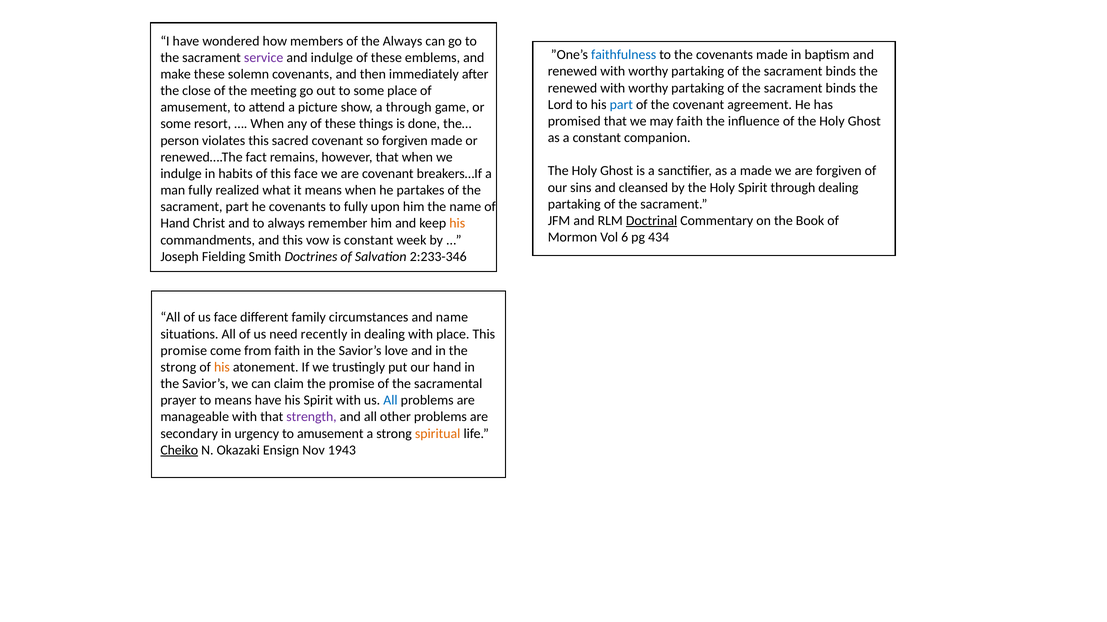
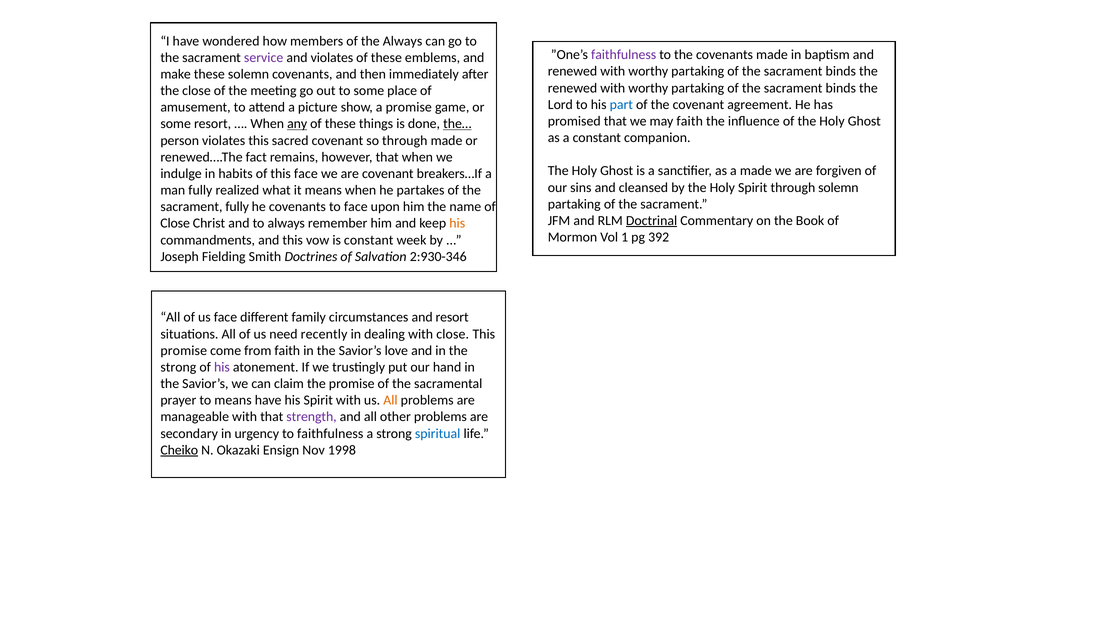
faithfulness colour: blue -> purple (624, 55)
and indulge: indulge -> violates (332, 58)
a through: through -> promise (409, 107)
any underline: none -> present (297, 124)
the… underline: none -> present (457, 124)
so forgiven: forgiven -> through (405, 141)
through dealing: dealing -> solemn (838, 188)
sacrament part: part -> fully (237, 207)
to fully: fully -> face (356, 207)
Hand: Hand -> Close (175, 224)
6: 6 -> 1 (625, 237)
434: 434 -> 392 (659, 237)
2:233-346: 2:233-346 -> 2:930-346 (438, 257)
and name: name -> resort (452, 318)
with place: place -> close (453, 334)
his colour: orange -> purple (222, 368)
All colour: blue -> orange (390, 401)
to amusement: amusement -> faithfulness (330, 434)
spiritual colour: orange -> blue (438, 434)
1943: 1943 -> 1998 (342, 451)
